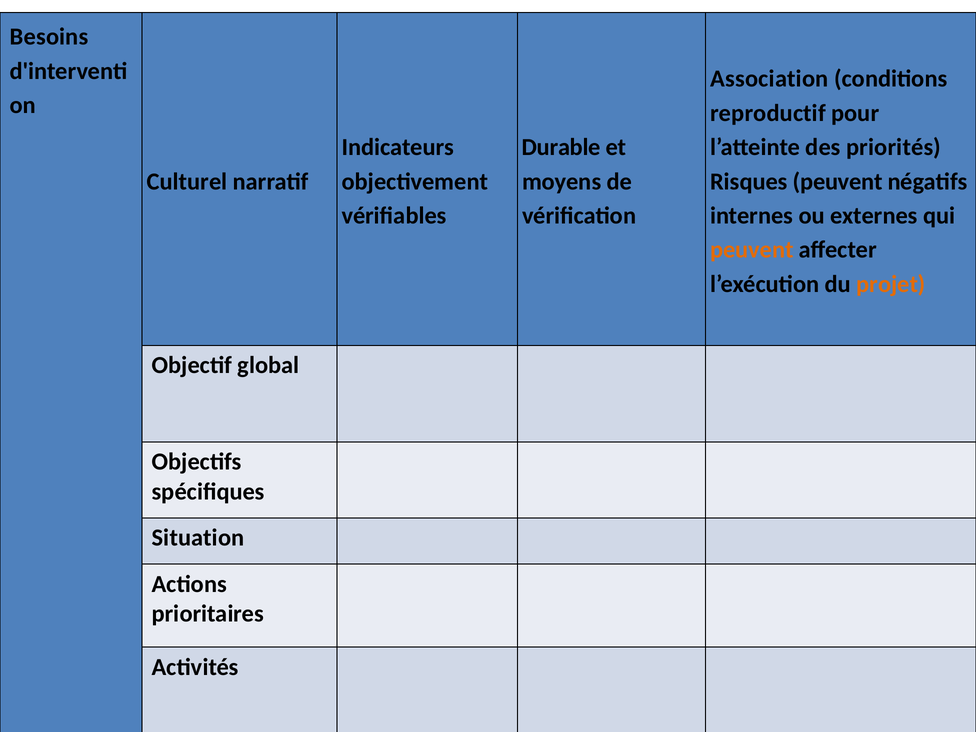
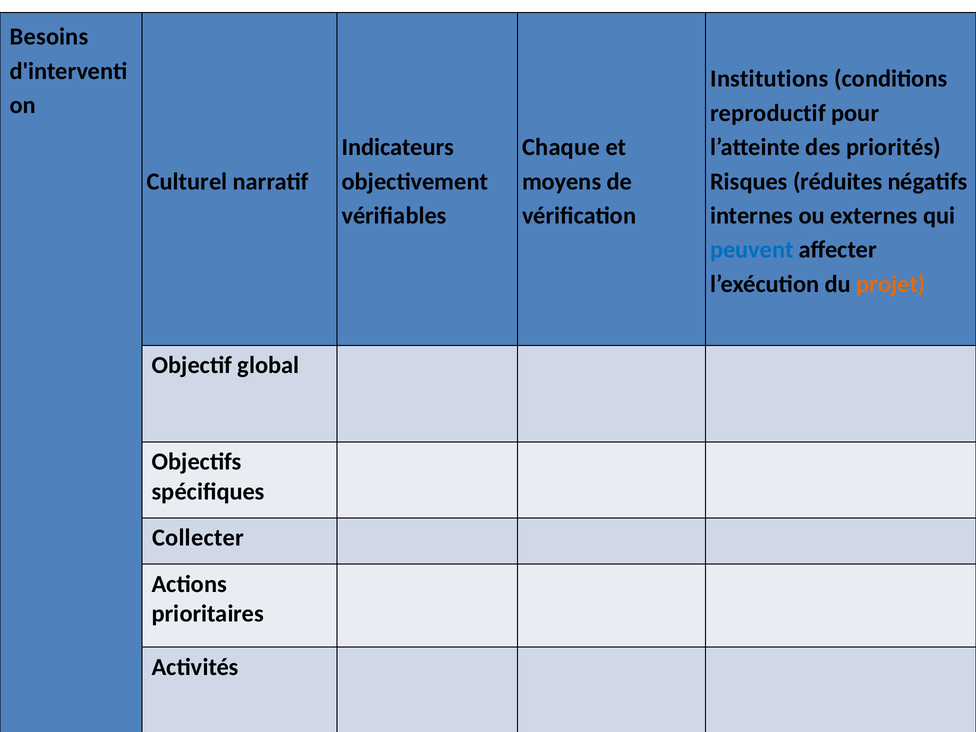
Association: Association -> Institutions (769, 79)
Durable: Durable -> Chaque (561, 147)
Risques peuvent: peuvent -> réduites (838, 181)
peuvent colour: orange -> blue (752, 250)
Situation: Situation -> Collecter (198, 538)
